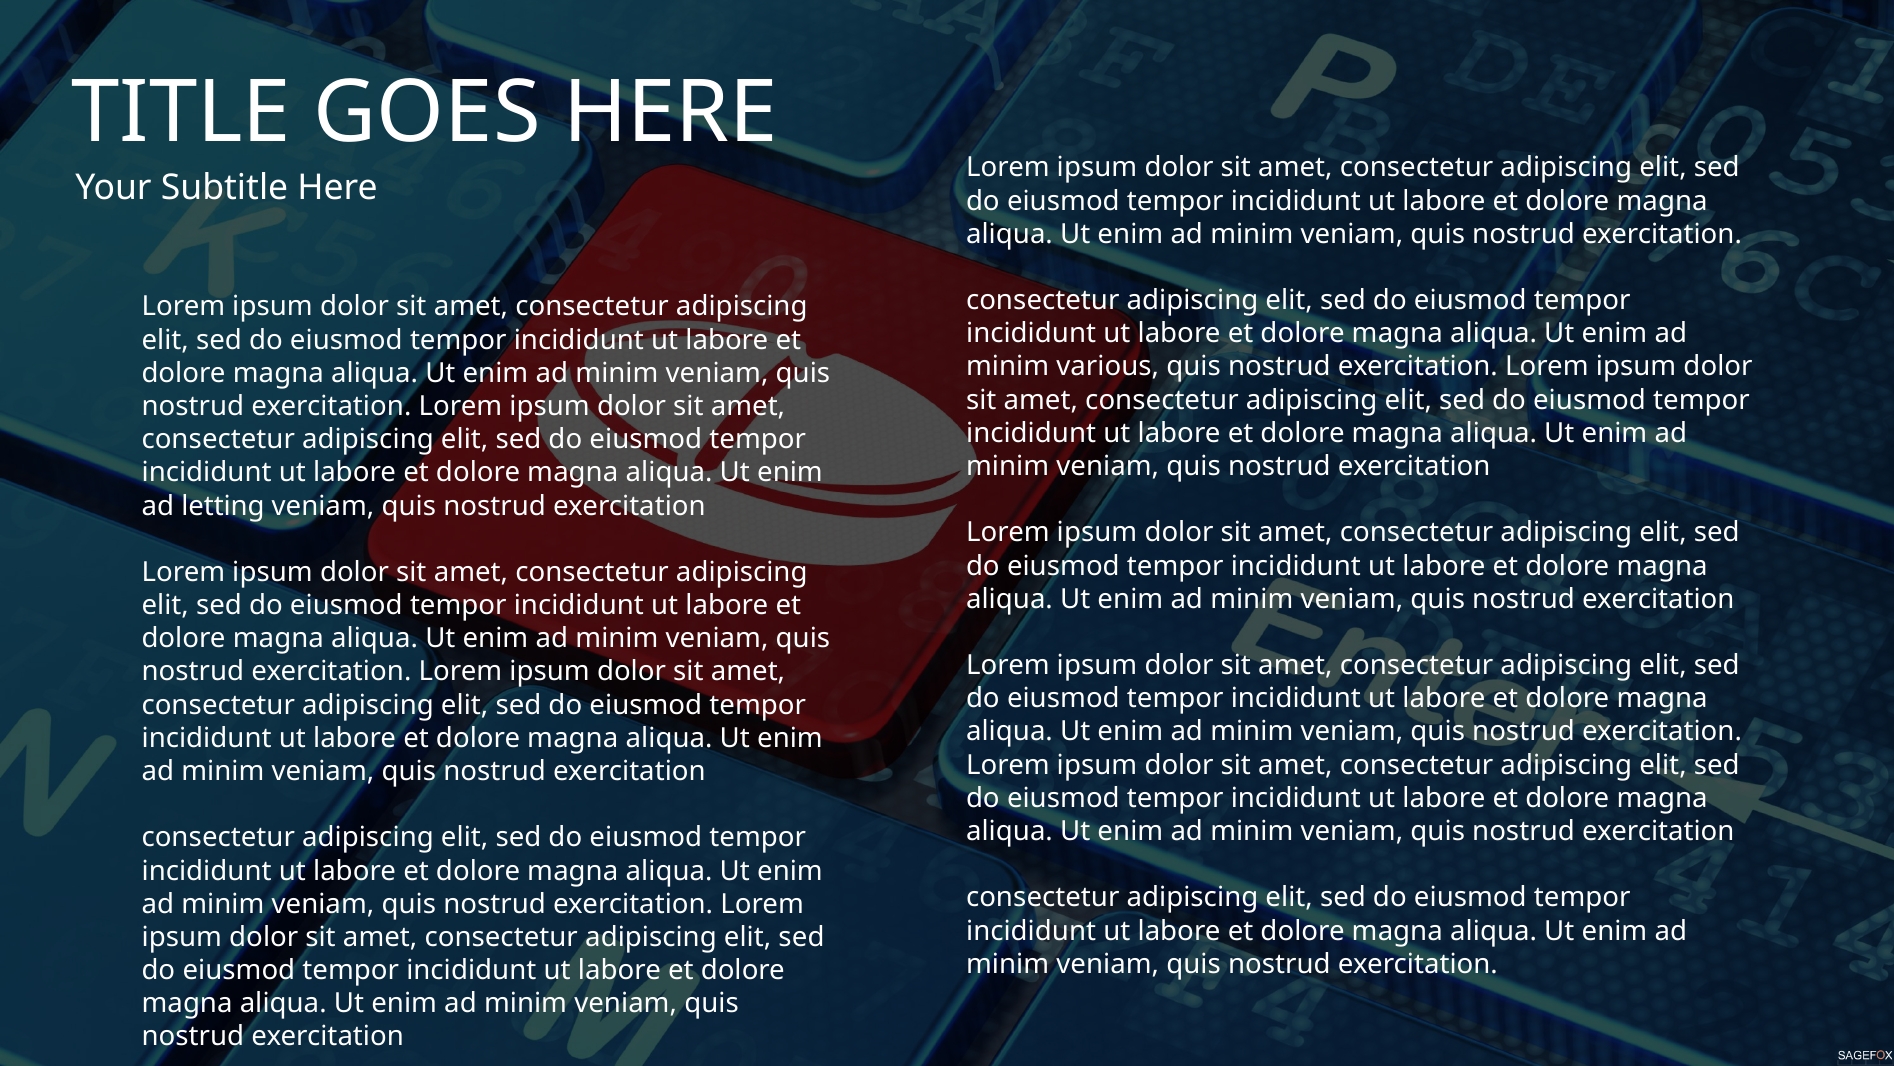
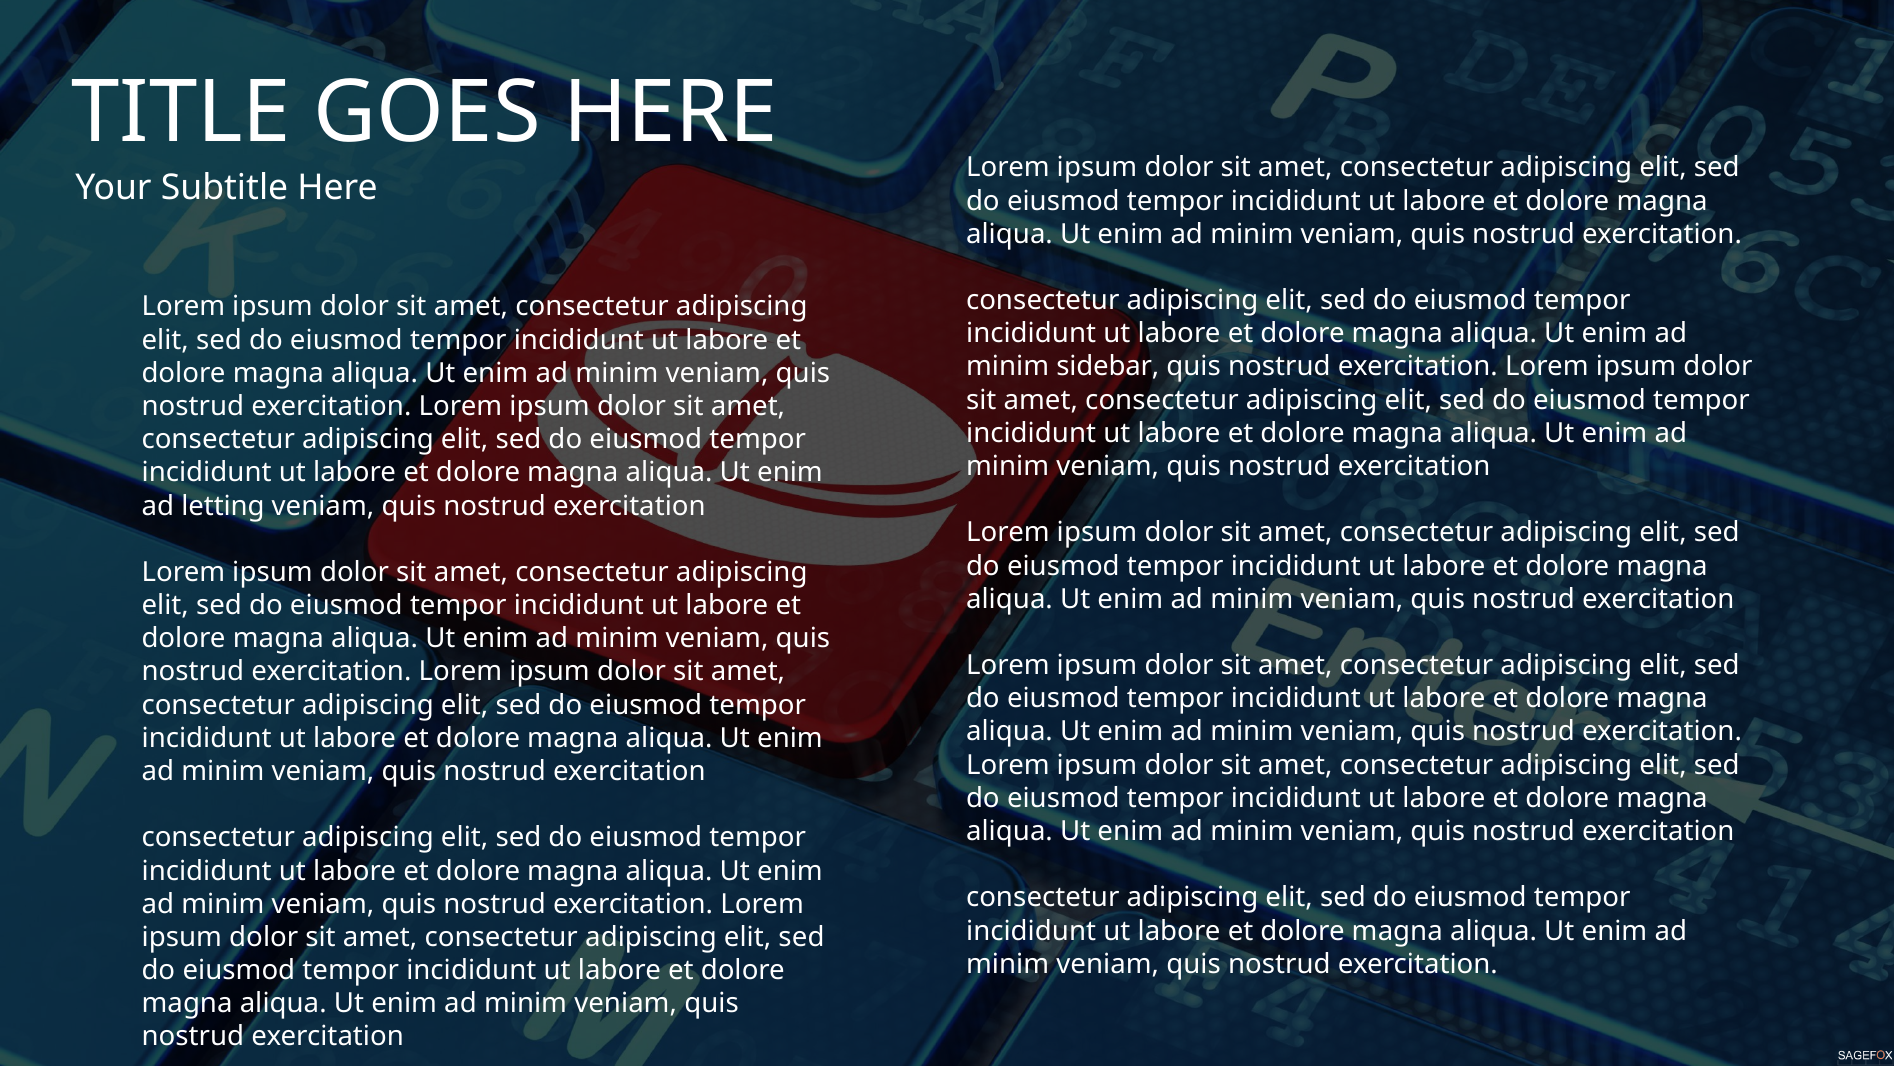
various: various -> sidebar (1108, 367)
